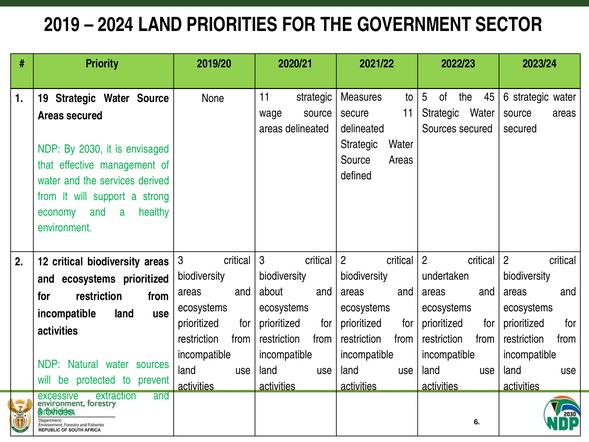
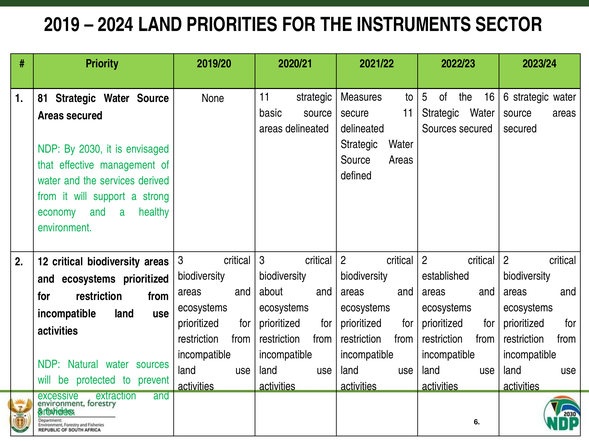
GOVERNMENT: GOVERNMENT -> INSTRUMENTS (414, 25)
45: 45 -> 16 (489, 97)
19: 19 -> 81 (43, 98)
wage: wage -> basic (271, 113)
undertaken: undertaken -> established (446, 276)
